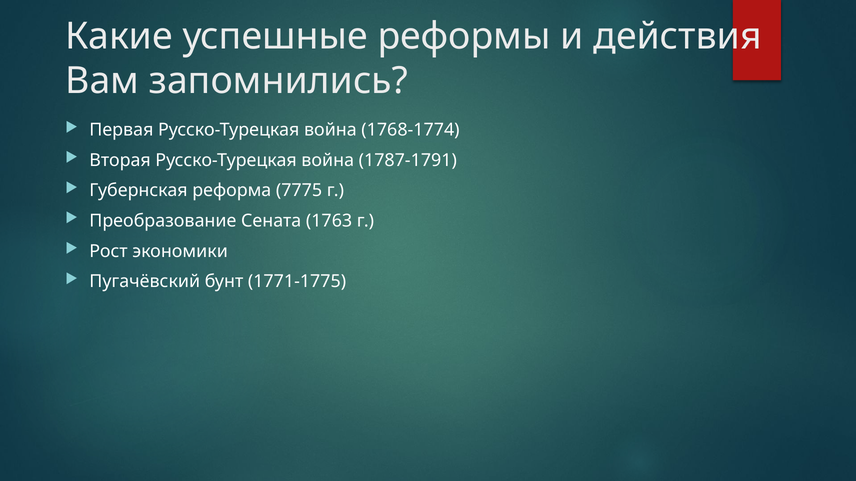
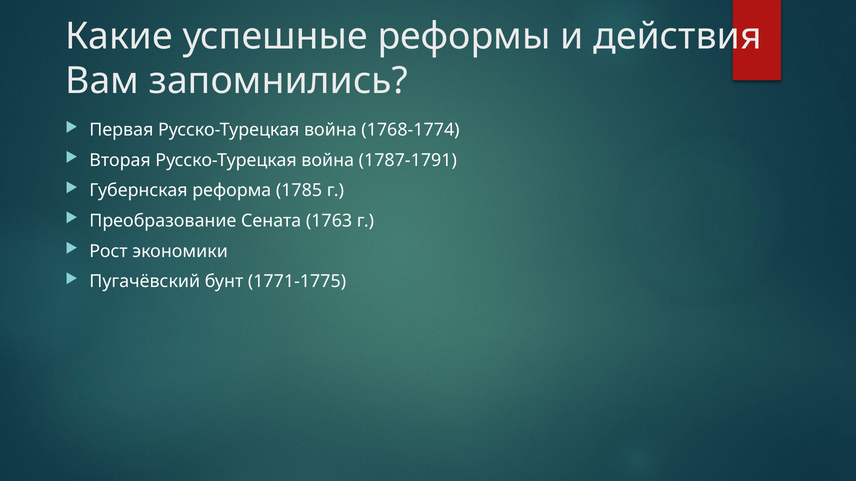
7775: 7775 -> 1785 (299, 191)
